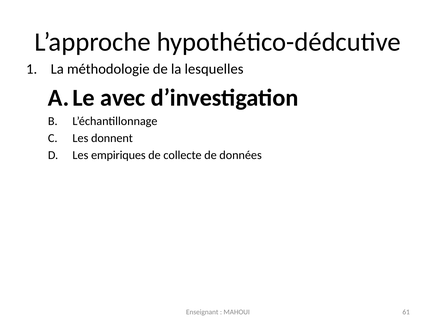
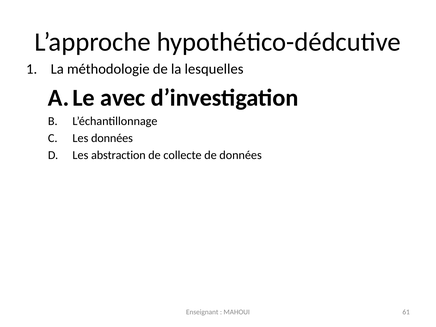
Les donnent: donnent -> données (112, 138)
empiriques: empiriques -> abstraction (118, 155)
